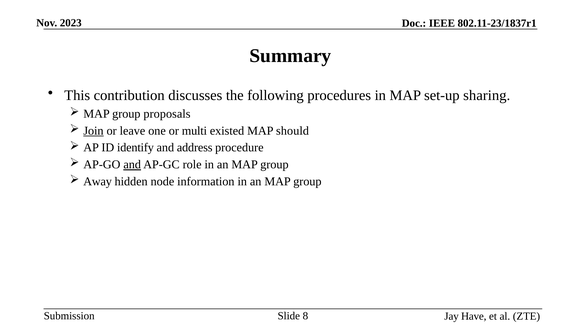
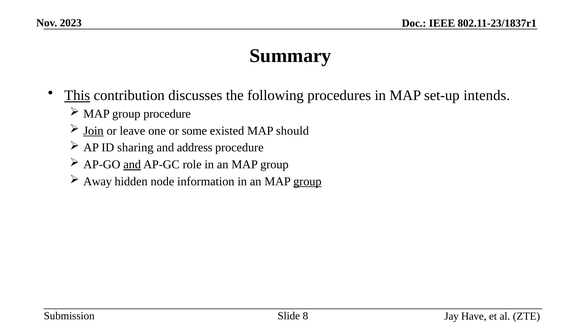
This underline: none -> present (77, 95)
sharing: sharing -> intends (487, 95)
group proposals: proposals -> procedure (167, 114)
multi: multi -> some (194, 131)
identify: identify -> sharing (135, 148)
group underline: none -> present (307, 181)
